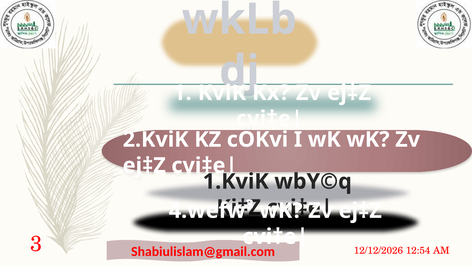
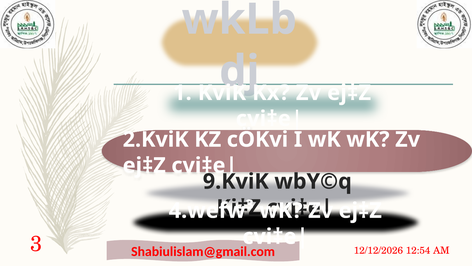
1.KviK: 1.KviK -> 9.KviK (236, 181)
